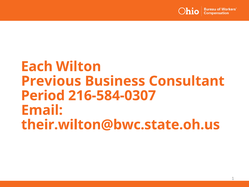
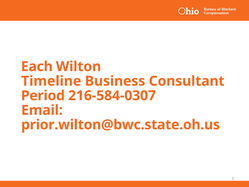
Previous: Previous -> Timeline (51, 81)
their.wilton@bwc.state.oh.us: their.wilton@bwc.state.oh.us -> prior.wilton@bwc.state.oh.us (121, 125)
